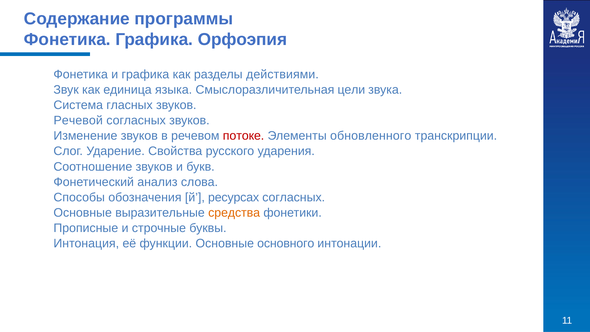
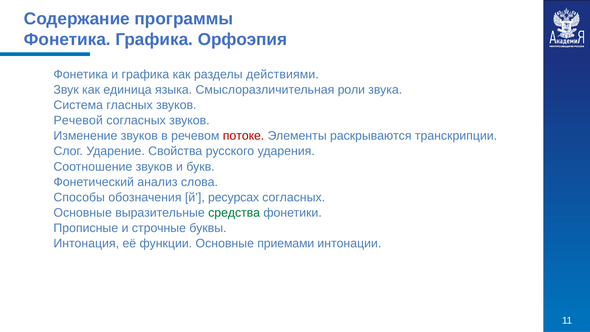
цели: цели -> роли (351, 90)
обновленного: обновленного -> раскрываются (371, 136)
средства colour: orange -> green (234, 213)
основного: основного -> приемами (286, 243)
